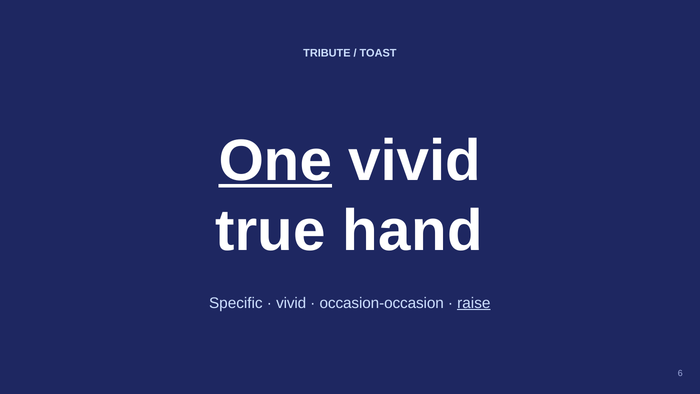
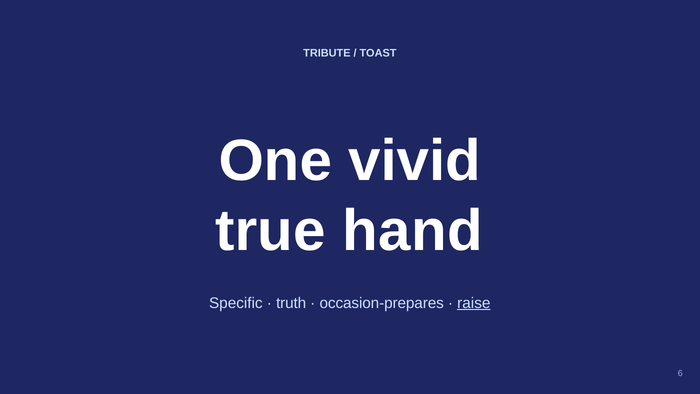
One underline: present -> none (275, 161)
vivid: vivid -> truth (291, 303)
occasion-occasion: occasion-occasion -> occasion-prepares (382, 303)
